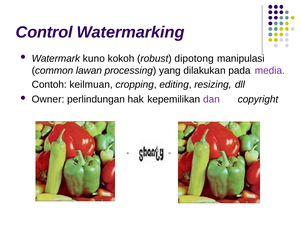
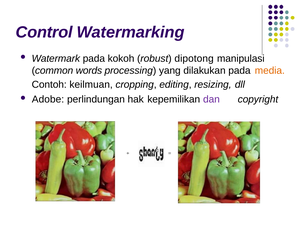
Watermark kuno: kuno -> pada (94, 59)
lawan: lawan -> words (89, 71)
media colour: purple -> orange (270, 71)
Owner: Owner -> Adobe (48, 100)
